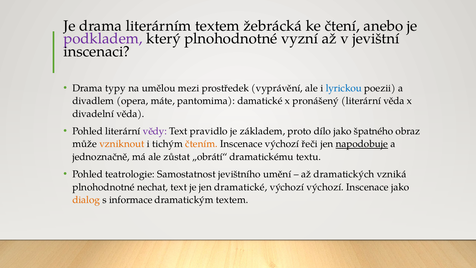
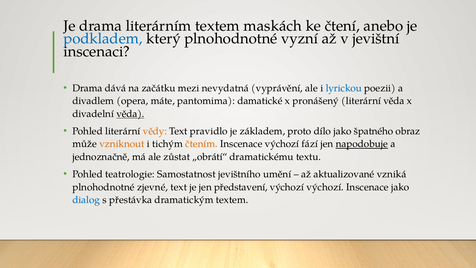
žebrácká: žebrácká -> maskách (273, 26)
podkladem colour: purple -> blue (103, 39)
typy: typy -> dává (116, 88)
umělou: umělou -> začátku (159, 88)
prostředek: prostředek -> nevydatná (225, 88)
věda underline: none -> present (130, 114)
vědy colour: purple -> orange (155, 131)
řeči: řeči -> fází (310, 144)
dramatických: dramatických -> aktualizované (344, 174)
nechat: nechat -> zjevné (153, 187)
dramatické: dramatické -> představení (241, 187)
dialog colour: orange -> blue (86, 200)
informace: informace -> přestávka (131, 200)
